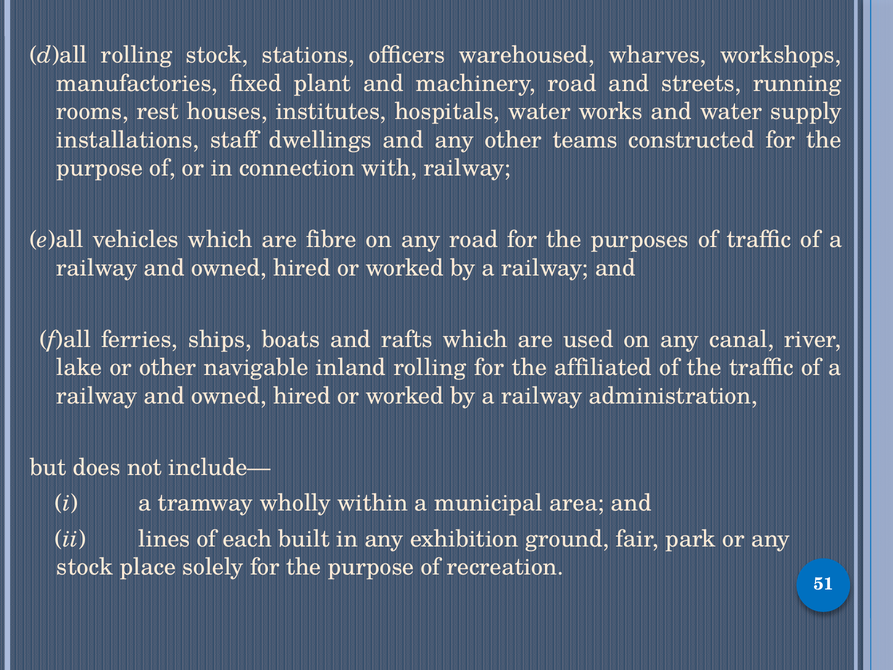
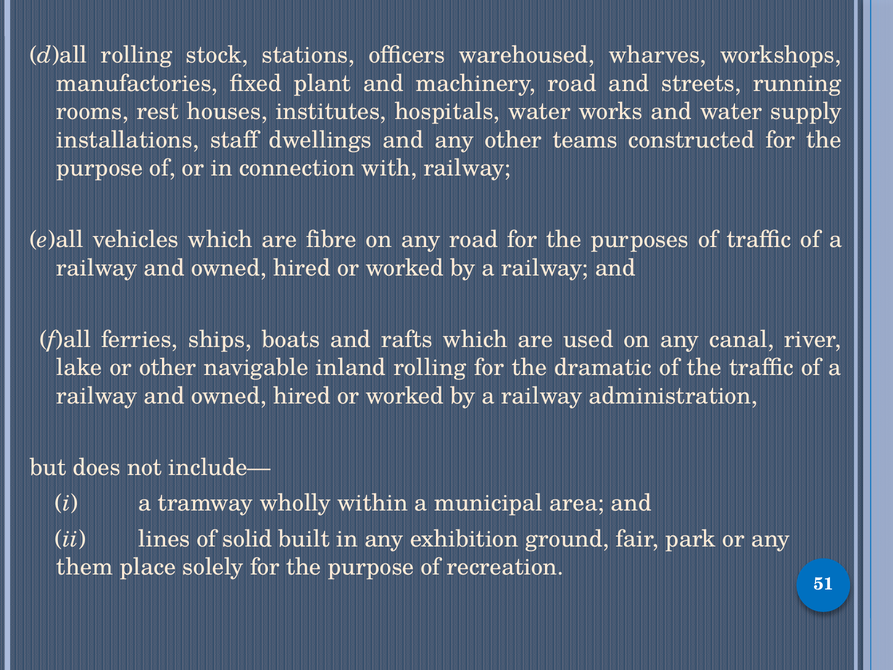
affiliated: affiliated -> dramatic (603, 368)
each: each -> solid (247, 539)
stock: stock -> them (85, 567)
